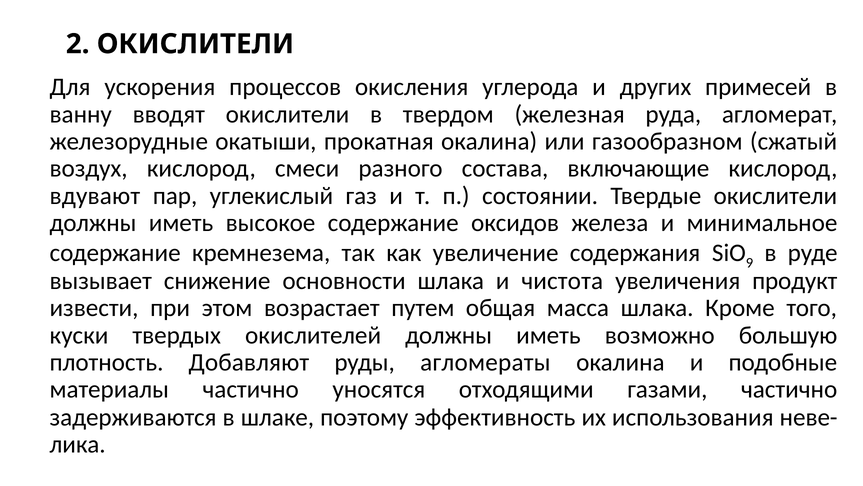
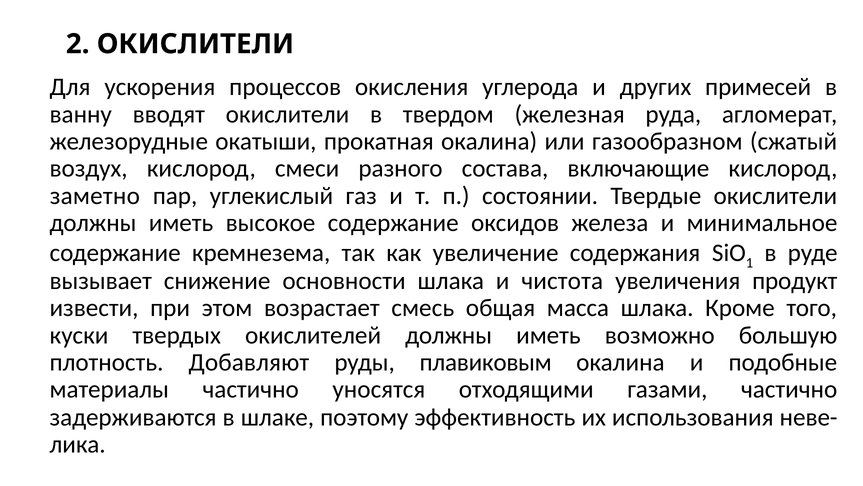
вдувают: вдувают -> заметно (95, 196)
9: 9 -> 1 (750, 263)
путем: путем -> смесь (423, 308)
агломераты: агломераты -> плавиковым (486, 362)
